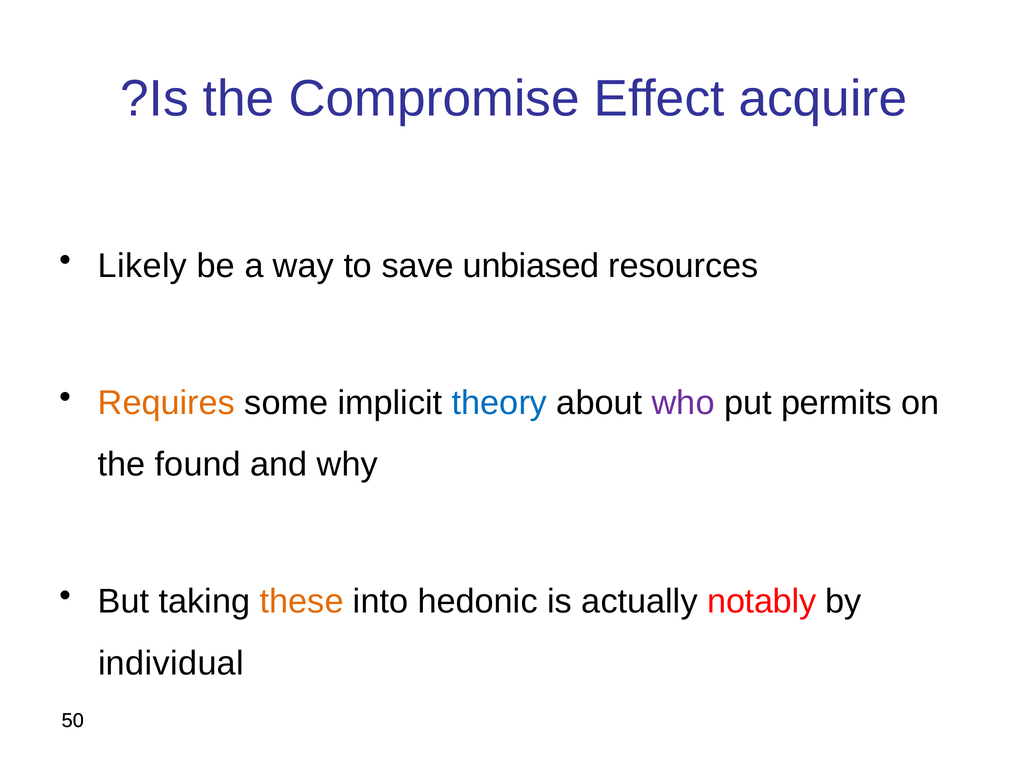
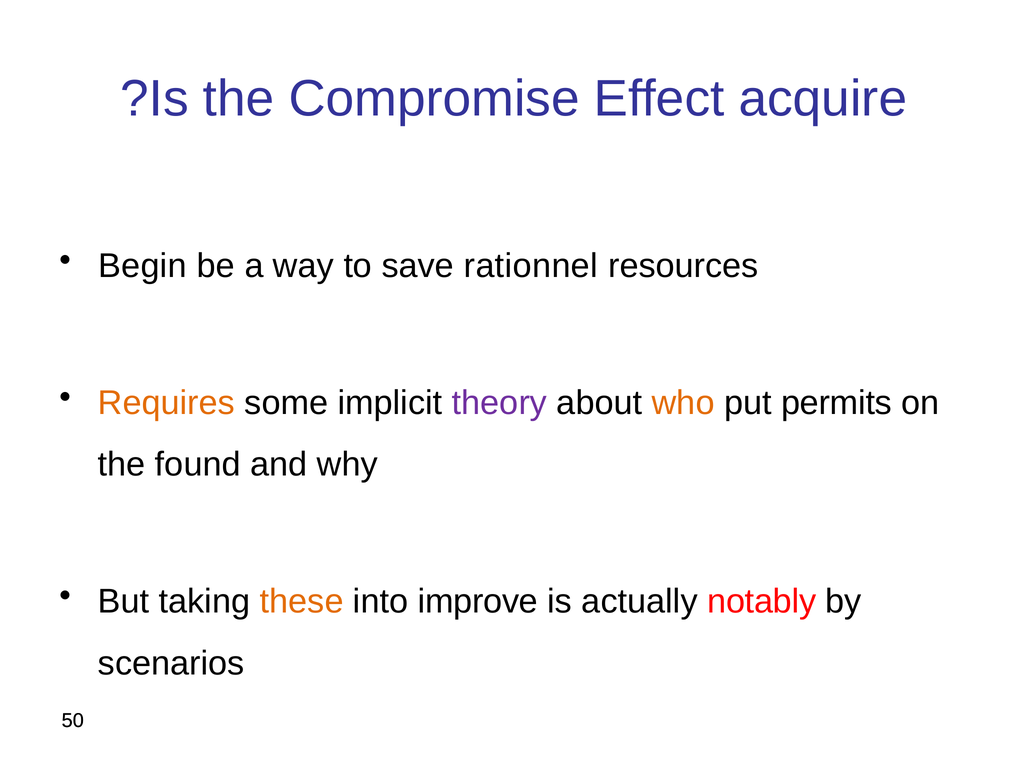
Likely: Likely -> Begin (143, 266)
unbiased: unbiased -> rationnel (531, 266)
theory colour: blue -> purple (499, 403)
who colour: purple -> orange (683, 403)
hedonic: hedonic -> improve (478, 602)
individual: individual -> scenarios (171, 663)
